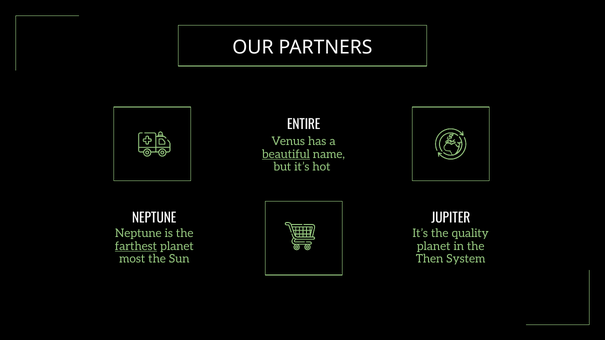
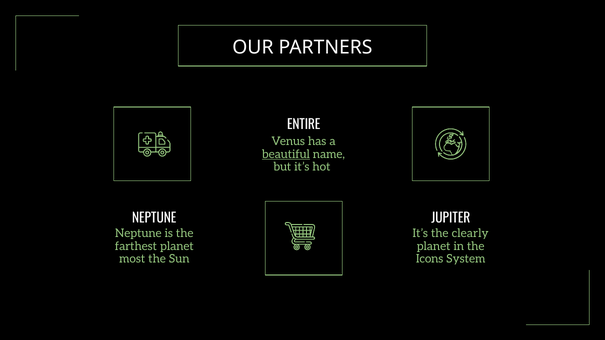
quality: quality -> clearly (470, 234)
farthest underline: present -> none (136, 246)
Then: Then -> Icons (430, 259)
